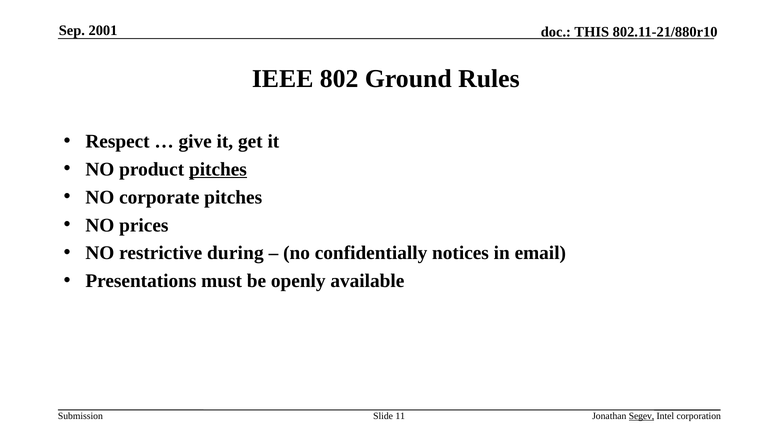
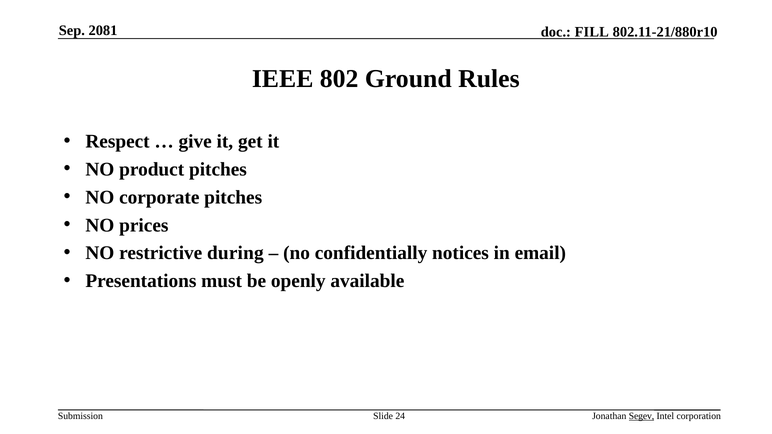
2001: 2001 -> 2081 (103, 31)
THIS: THIS -> FILL (592, 32)
pitches underline: present -> none (218, 169)
11: 11 -> 24 (400, 416)
